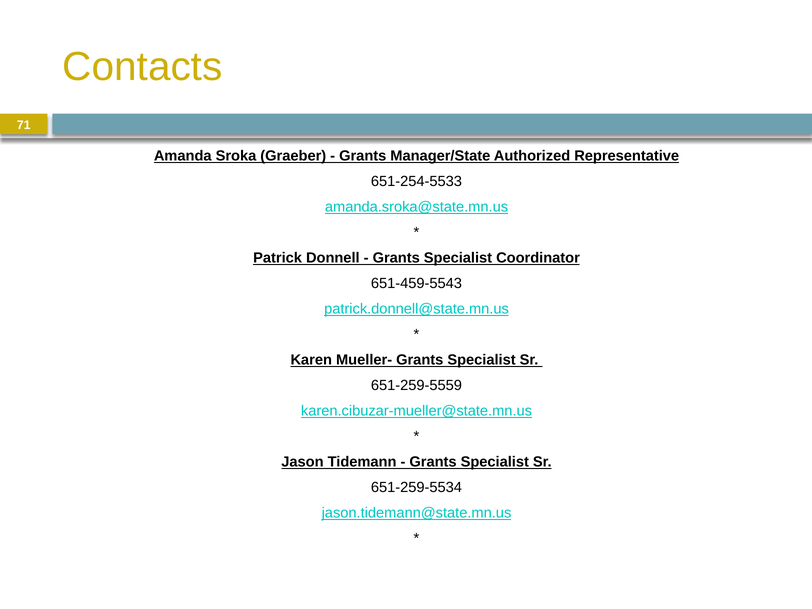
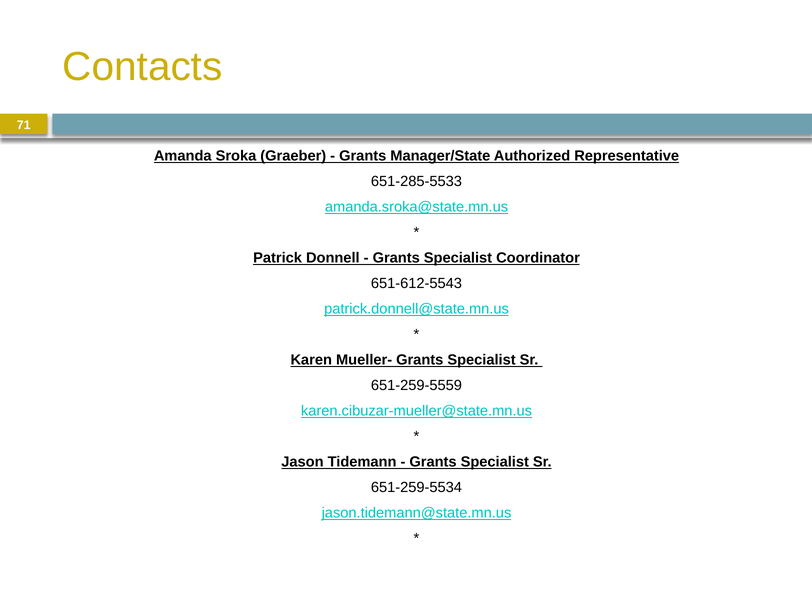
651-254-5533: 651-254-5533 -> 651-285-5533 (416, 181)
651-459-5543: 651-459-5543 -> 651-612-5543 (416, 283)
